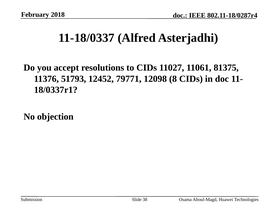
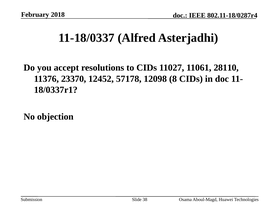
81375: 81375 -> 28110 (226, 68)
51793: 51793 -> 23370 (74, 79)
79771: 79771 -> 57178 (129, 79)
